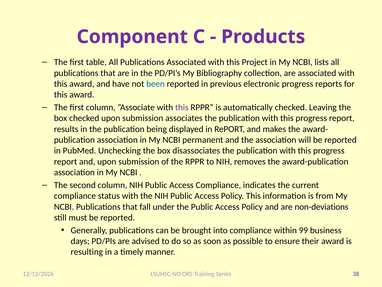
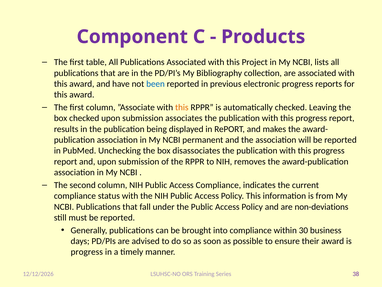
this colour: purple -> orange (182, 107)
99: 99 -> 30 (303, 230)
resulting: resulting -> progress (87, 252)
